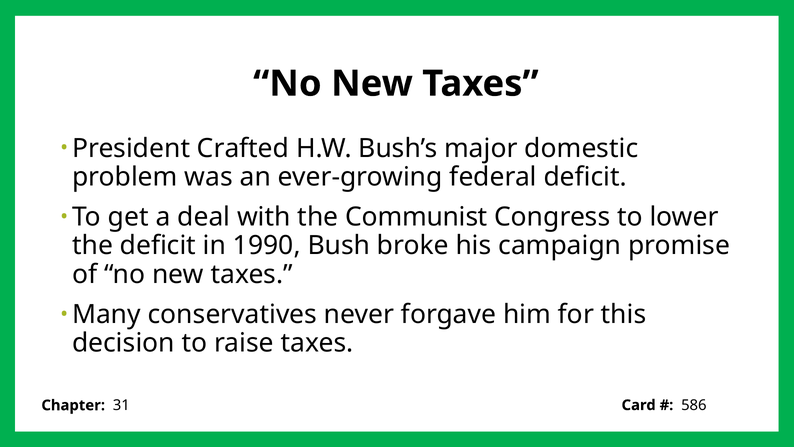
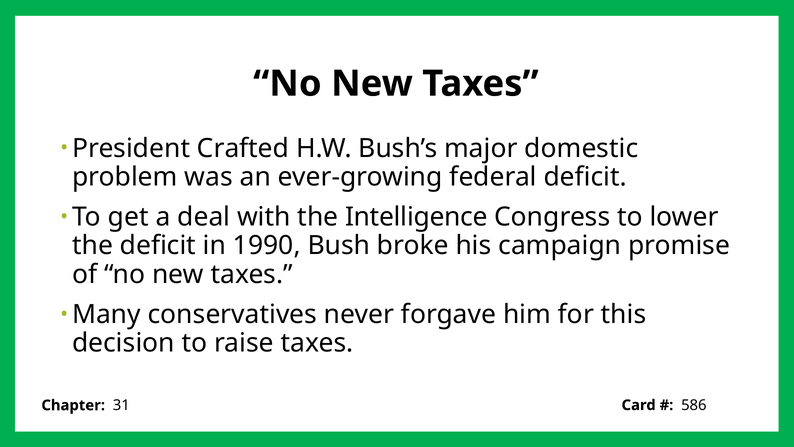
Communist: Communist -> Intelligence (416, 217)
